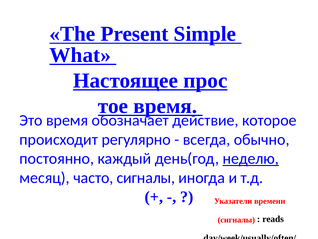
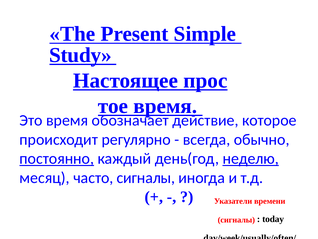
What: What -> Study (80, 55)
постоянно underline: none -> present (57, 158)
reads: reads -> today (273, 219)
